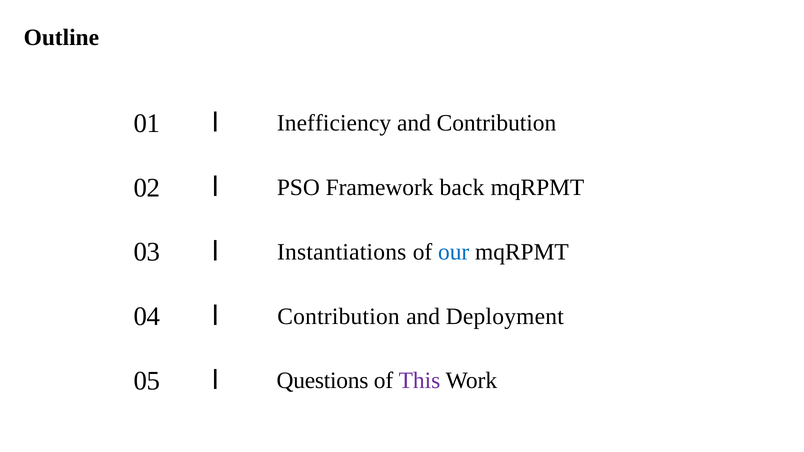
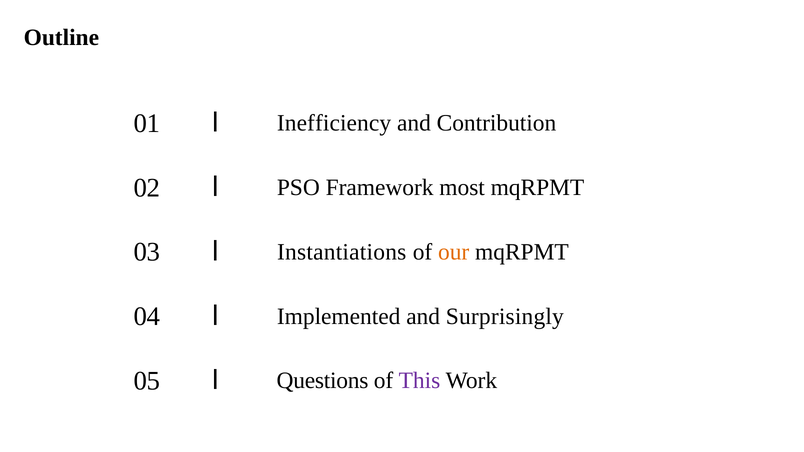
back: back -> most (462, 188)
our colour: blue -> orange (454, 252)
Contribution: Contribution -> Implemented (339, 316)
Deployment: Deployment -> Surprisingly (505, 316)
